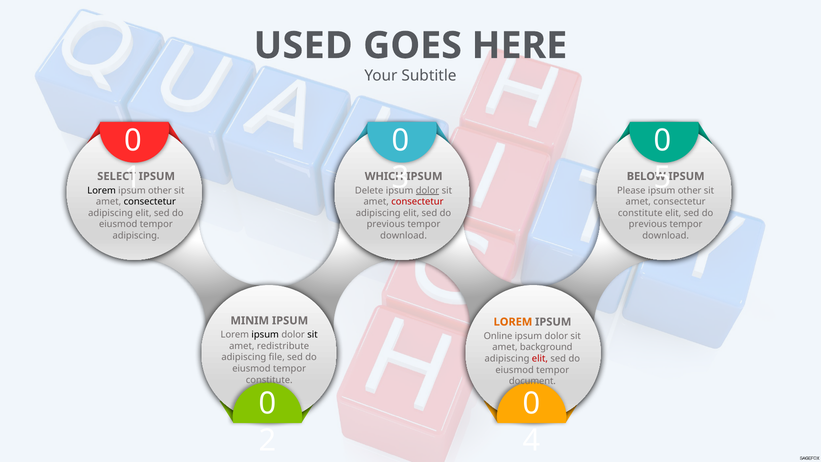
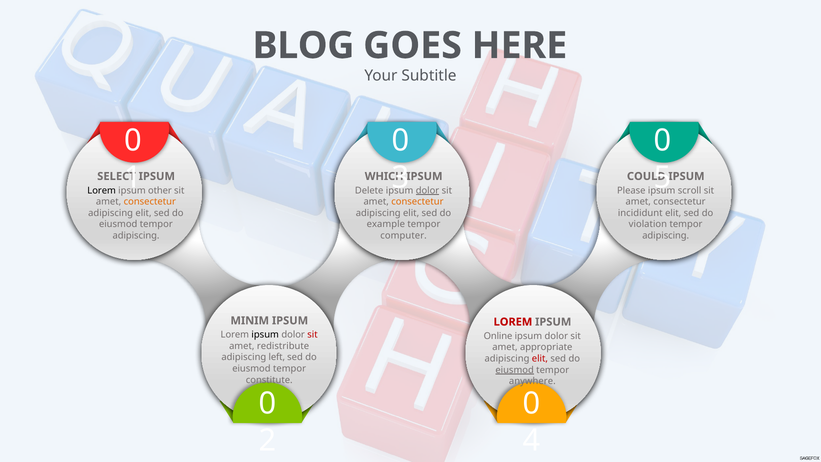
USED: USED -> BLOG (304, 46)
BELOW: BELOW -> COULD (646, 176)
other: other -> scroll (690, 190)
consectetur colour: black -> orange (150, 202)
consectetur colour: red -> orange (417, 202)
constitute: constitute -> incididunt (640, 213)
previous: previous -> example (386, 224)
previous: previous -> violation (648, 224)
download: download -> computer (404, 236)
download: download -> adipiscing (666, 236)
LOREM colour: orange -> red (513, 322)
sit colour: black -> red (312, 335)
background: background -> appropriate (546, 347)
file: file -> left (277, 357)
eiusmod underline: none -> present (515, 370)
document: document -> anywhere (532, 381)
